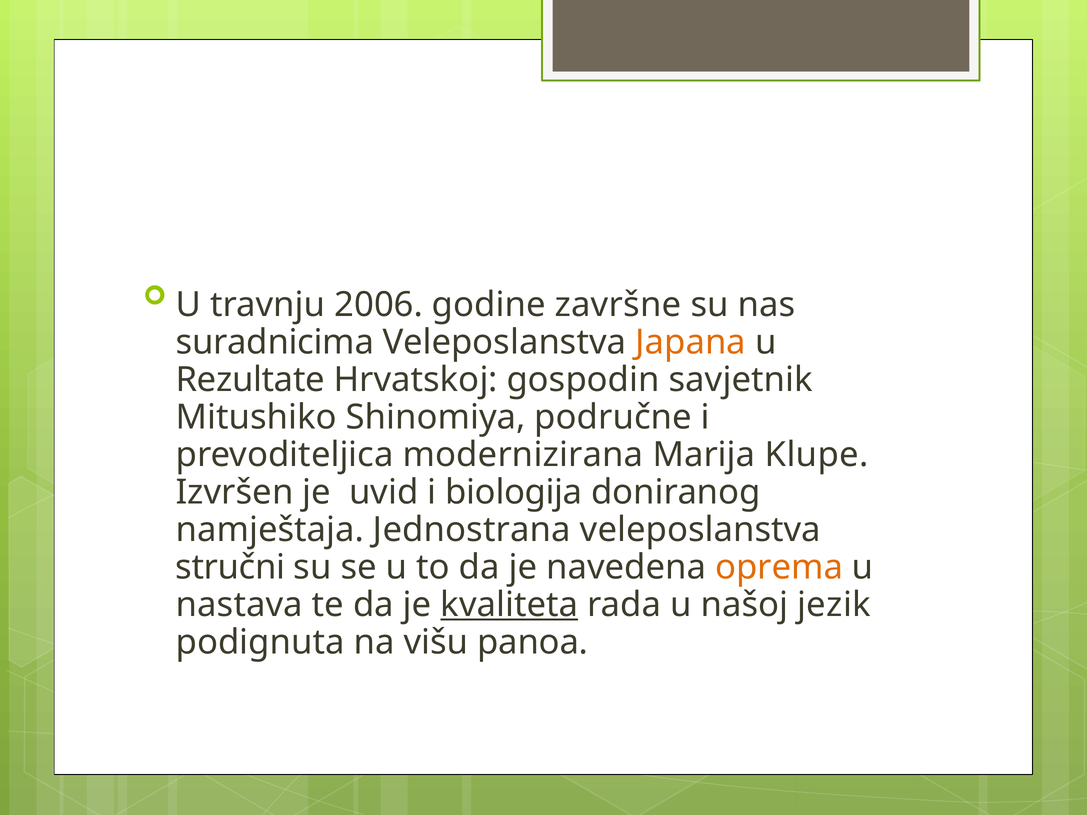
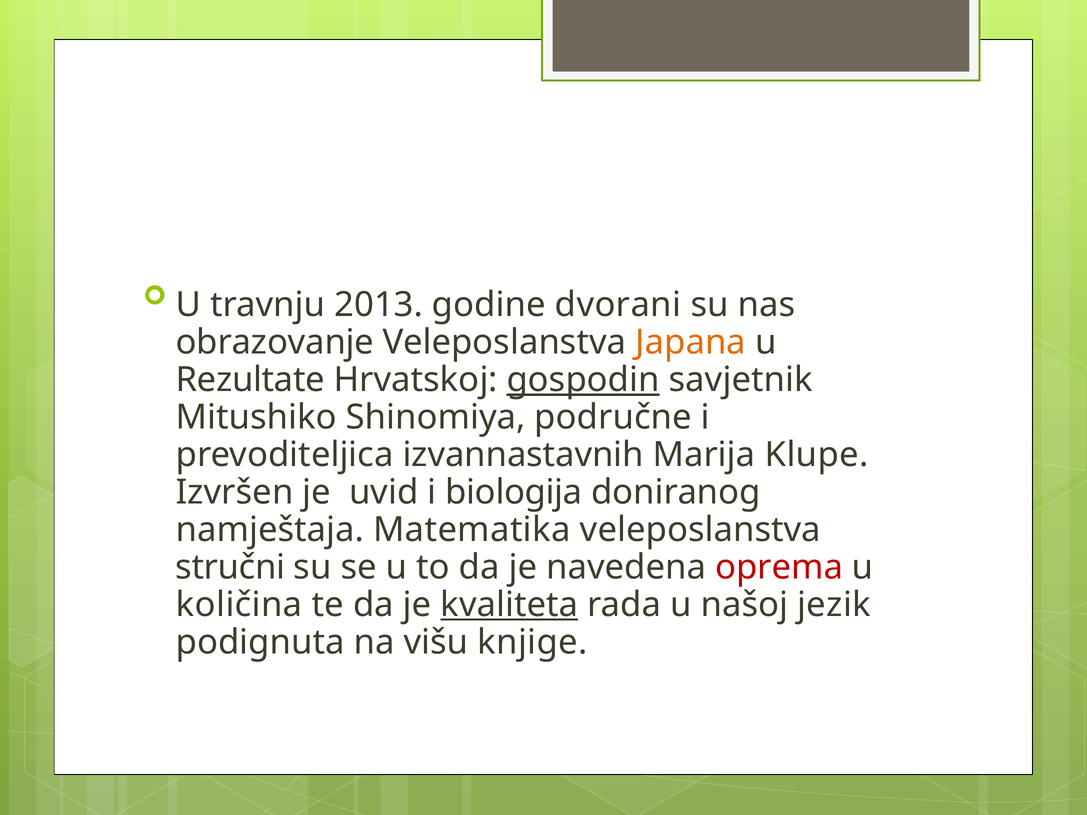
2006: 2006 -> 2013 (379, 305)
završne: završne -> dvorani (618, 305)
suradnicima: suradnicima -> obrazovanje (275, 342)
gospodin underline: none -> present (583, 380)
modernizirana: modernizirana -> izvannastavnih (523, 455)
Jednostrana: Jednostrana -> Matematika (472, 530)
oprema colour: orange -> red (779, 567)
nastava: nastava -> količina (239, 605)
panoa: panoa -> knjige (532, 642)
